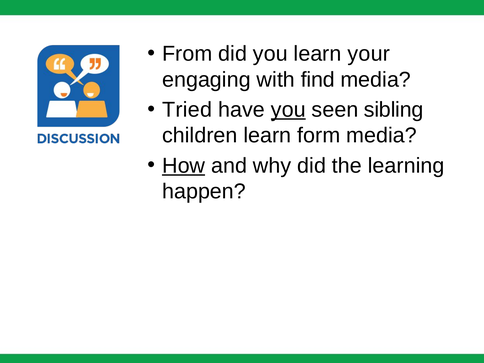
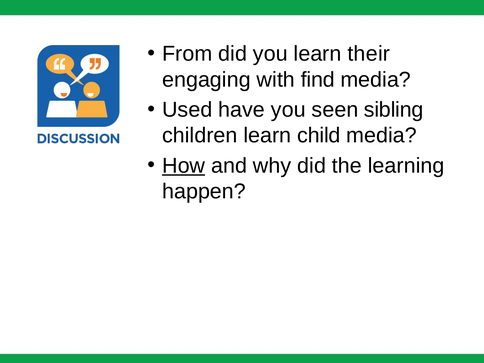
your: your -> their (369, 54)
Tried: Tried -> Used (187, 110)
you underline: present -> none (288, 110)
form: form -> child (319, 136)
